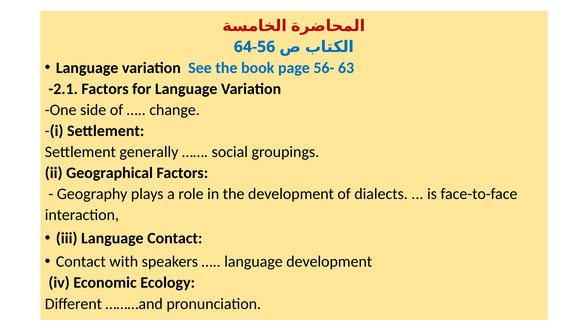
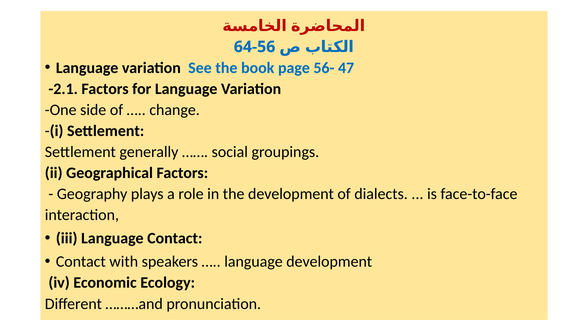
63: 63 -> 47 (346, 68)
